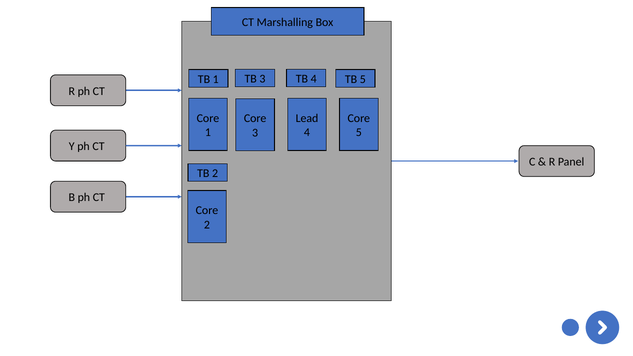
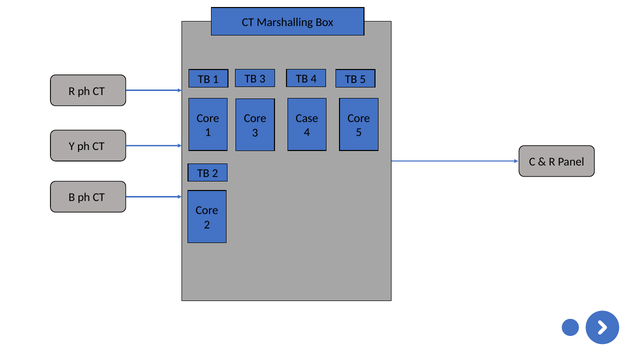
Lead: Lead -> Case (307, 118)
